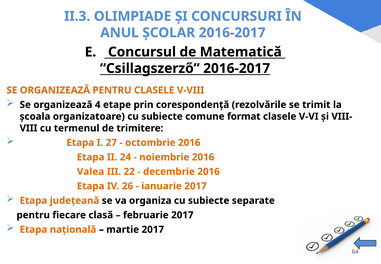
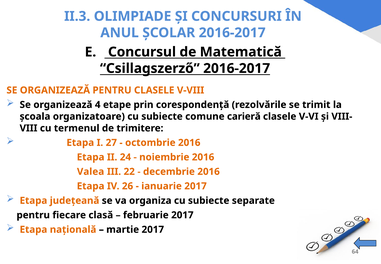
format: format -> carieră (244, 116)
